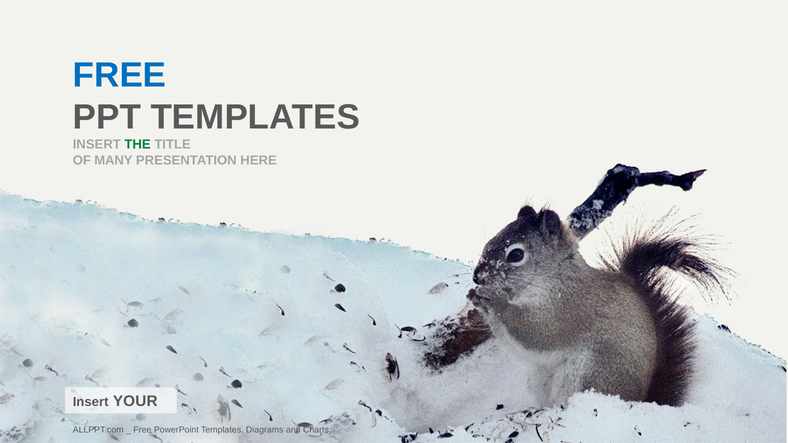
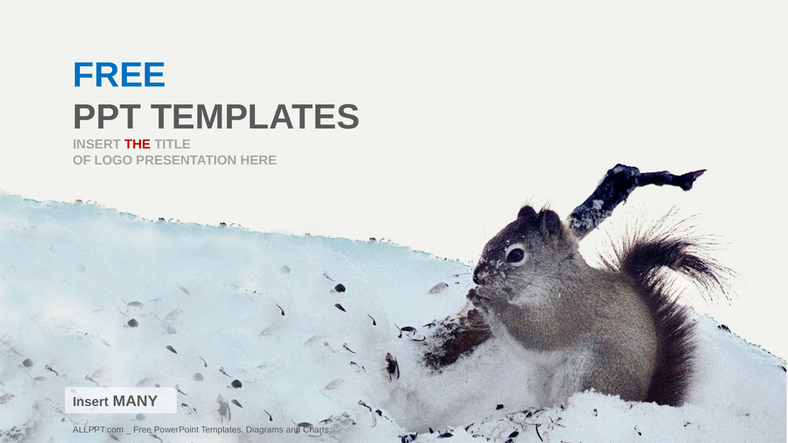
THE colour: green -> red (138, 145)
MANY: MANY -> LOGO (113, 160)
YOUR: YOUR -> MANY (135, 402)
